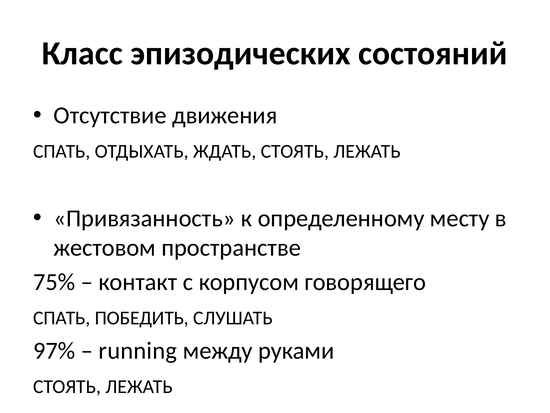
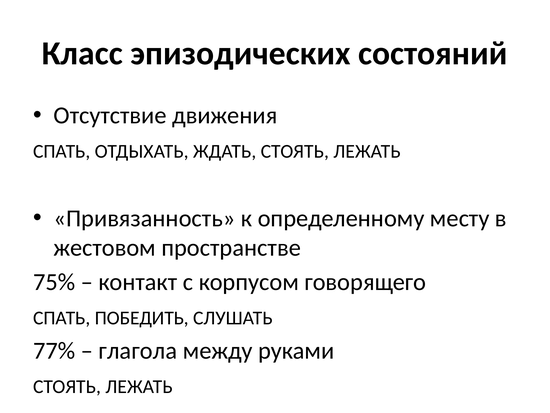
97%: 97% -> 77% (54, 350)
running: running -> глагола (138, 350)
